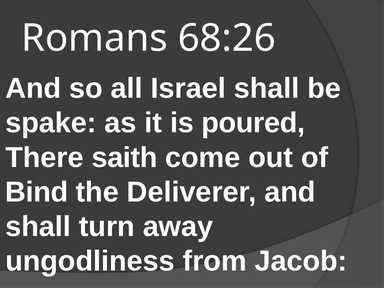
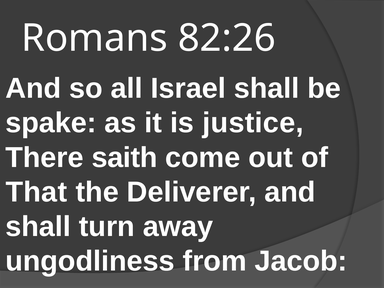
68:26: 68:26 -> 82:26 (227, 38)
poured: poured -> justice (253, 123)
Bind: Bind -> That (36, 192)
